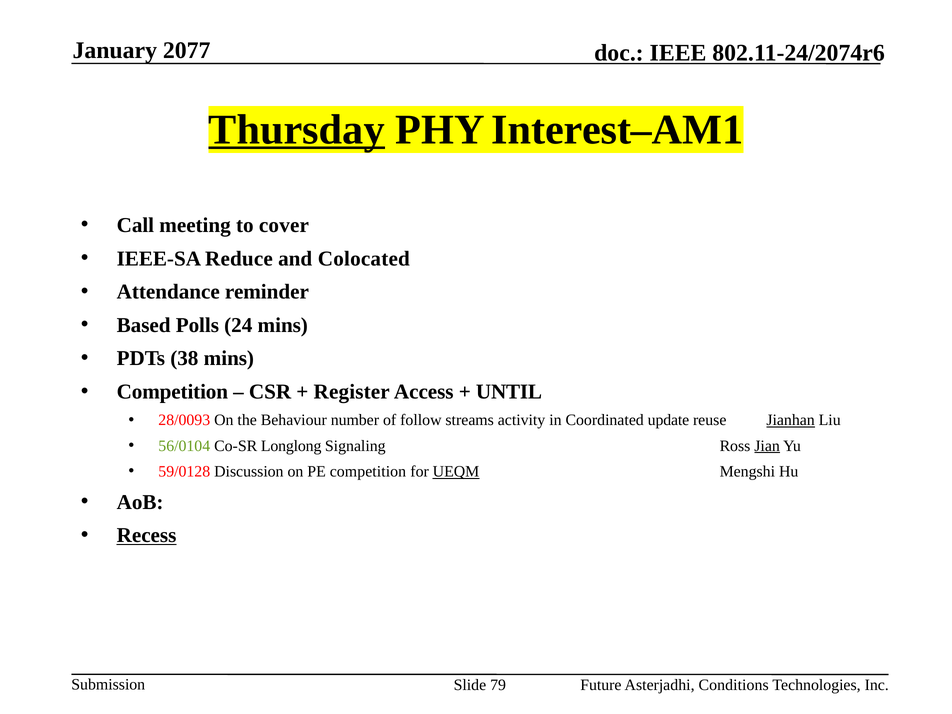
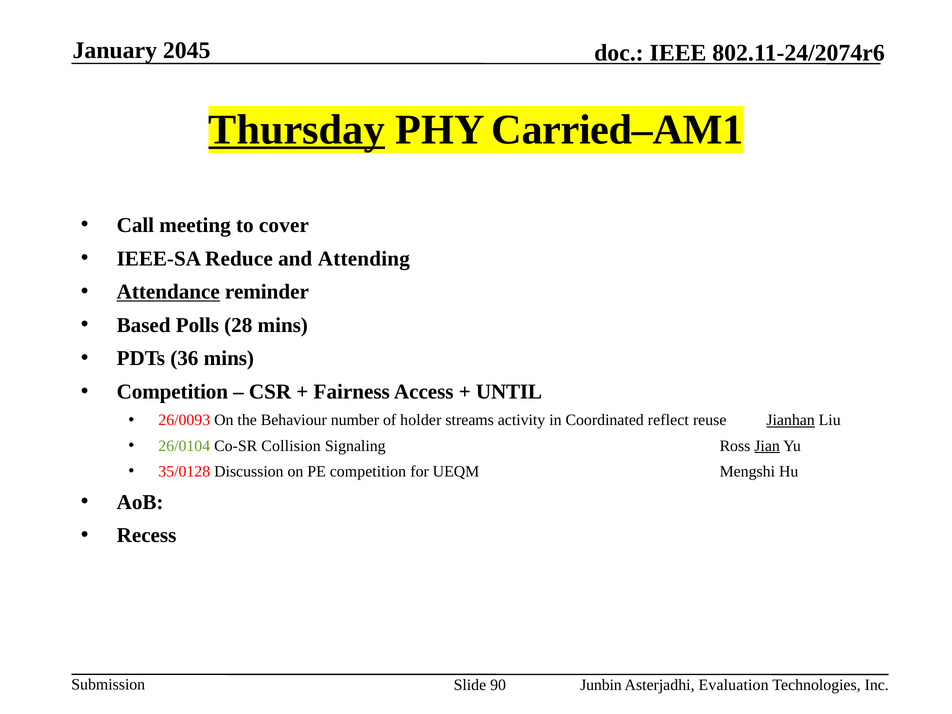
2077: 2077 -> 2045 (187, 50)
Interest–AM1: Interest–AM1 -> Carried–AM1 (617, 130)
Colocated: Colocated -> Attending (364, 259)
Attendance underline: none -> present (168, 292)
24: 24 -> 28 (238, 325)
38: 38 -> 36 (184, 358)
Register: Register -> Fairness (352, 392)
28/0093: 28/0093 -> 26/0093 (184, 420)
follow: follow -> holder (421, 420)
update: update -> reflect (668, 420)
56/0104: 56/0104 -> 26/0104 (184, 446)
Longlong: Longlong -> Collision (291, 446)
59/0128: 59/0128 -> 35/0128 (184, 472)
UEQM underline: present -> none (456, 472)
Recess underline: present -> none (147, 535)
79: 79 -> 90 (498, 685)
Future: Future -> Junbin (601, 685)
Conditions: Conditions -> Evaluation (734, 685)
